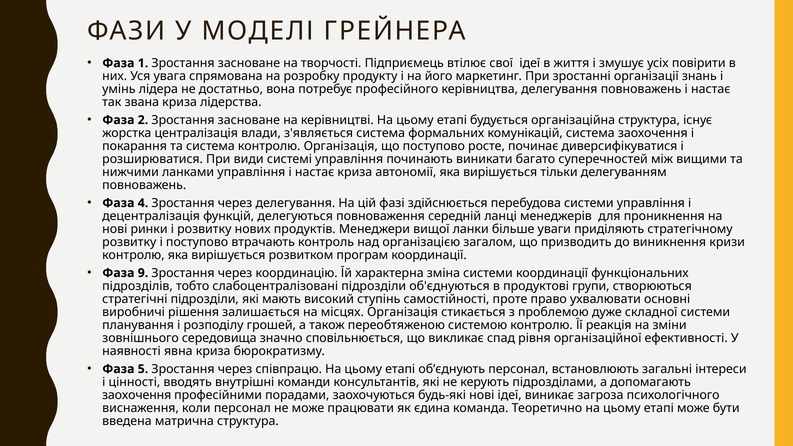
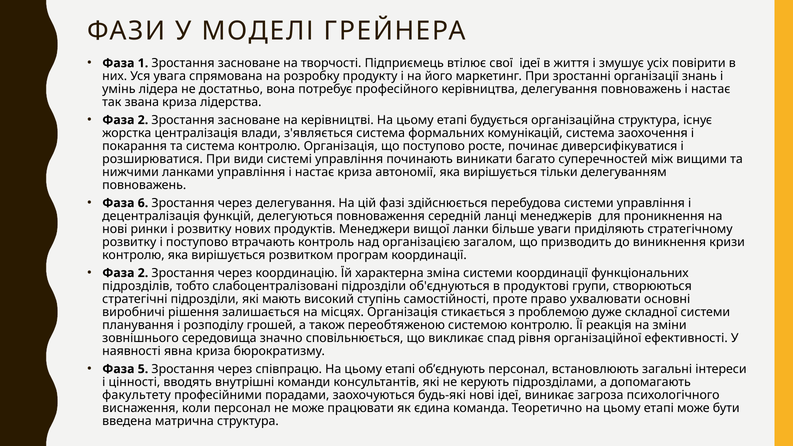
4: 4 -> 6 (143, 203)
9: 9 -> 2 (143, 273)
заохочення: заохочення -> факультету (137, 395)
